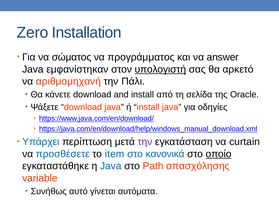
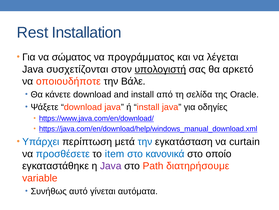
Zero: Zero -> Rest (33, 32)
answer: answer -> λέγεται (223, 57)
εμφανίστηκαν: εμφανίστηκαν -> συσχετίζονται (77, 69)
αριθμομηχανή: αριθμομηχανή -> οποιουδήποτε (68, 81)
Πάλι: Πάλι -> Βάλε (133, 81)
την colour: purple -> blue (145, 141)
οποίο underline: present -> none (219, 153)
Java colour: blue -> purple (111, 165)
απασχόλησης: απασχόλησης -> διατηρήσουμε (198, 165)
